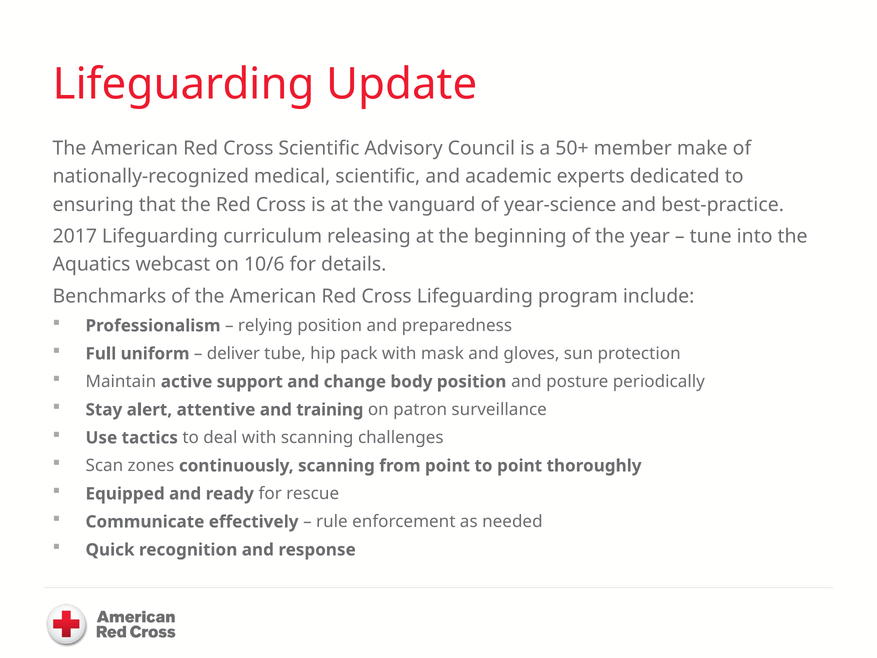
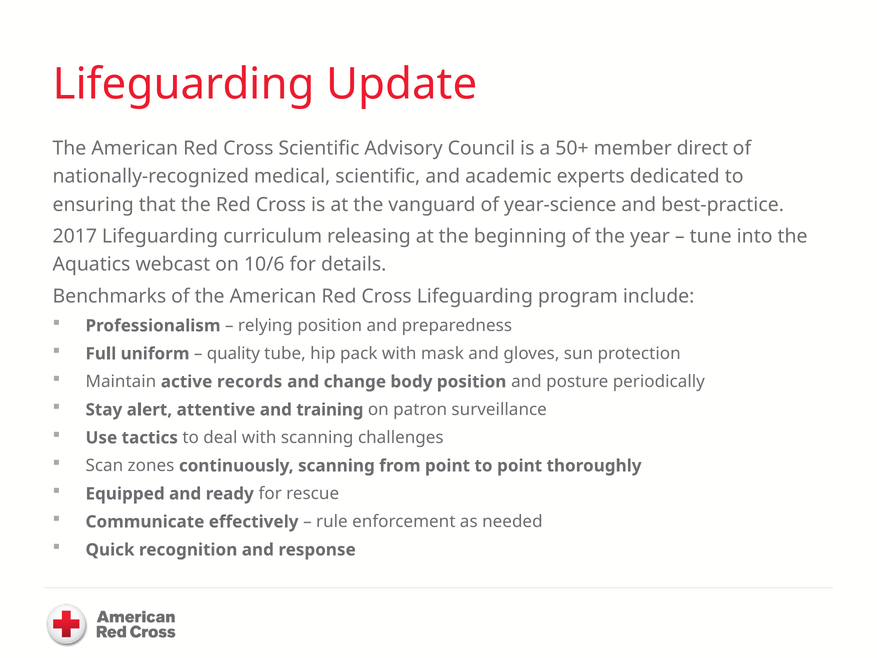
make: make -> direct (702, 148)
deliver: deliver -> quality (233, 354)
support: support -> records (250, 382)
